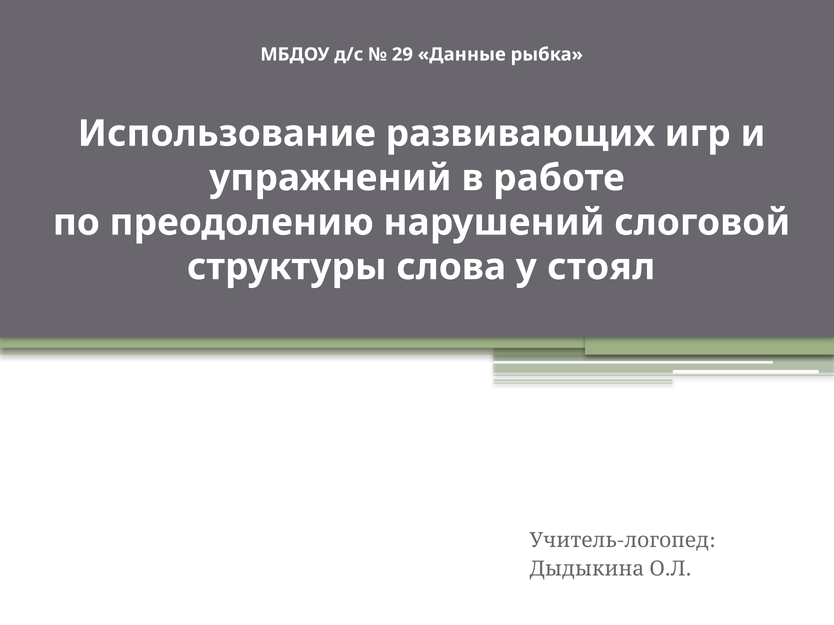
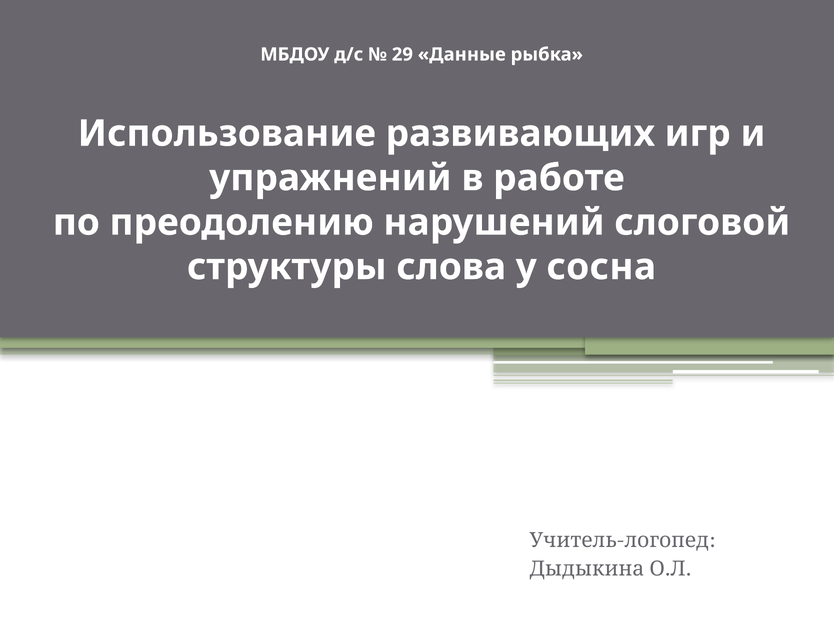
стоял: стоял -> сосна (601, 267)
